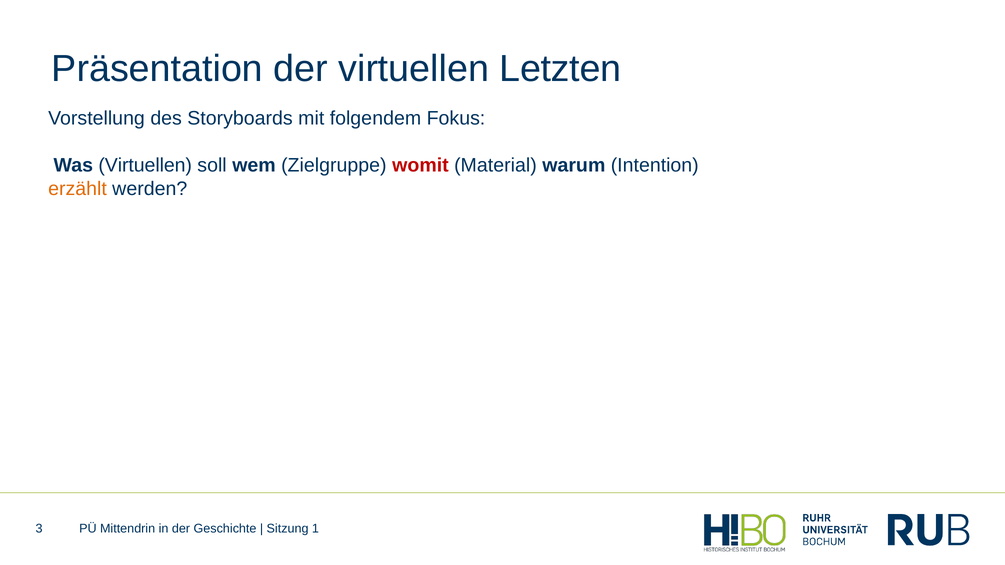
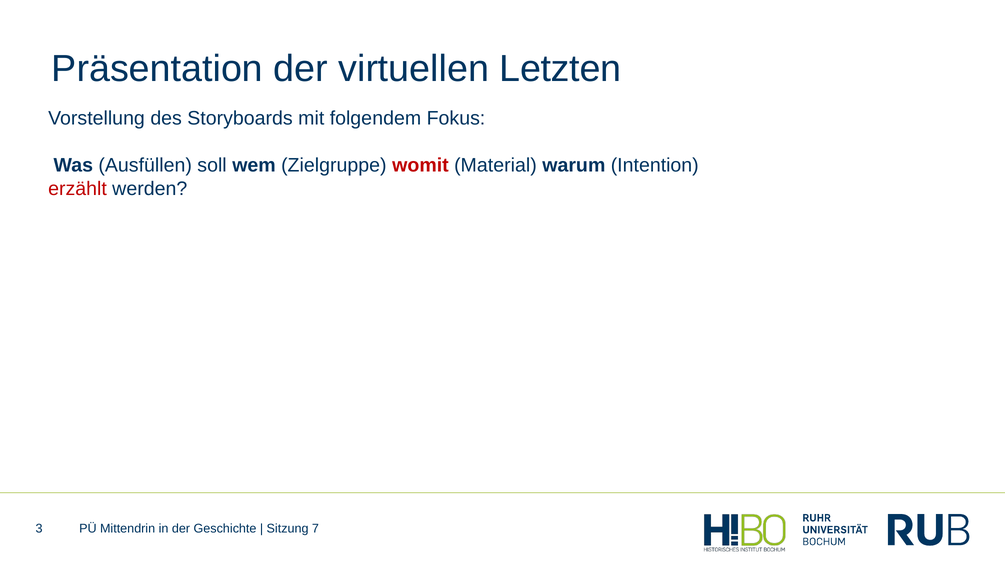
Was Virtuellen: Virtuellen -> Ausfüllen (145, 166)
erzählt colour: orange -> red (77, 189)
1: 1 -> 7 (315, 529)
